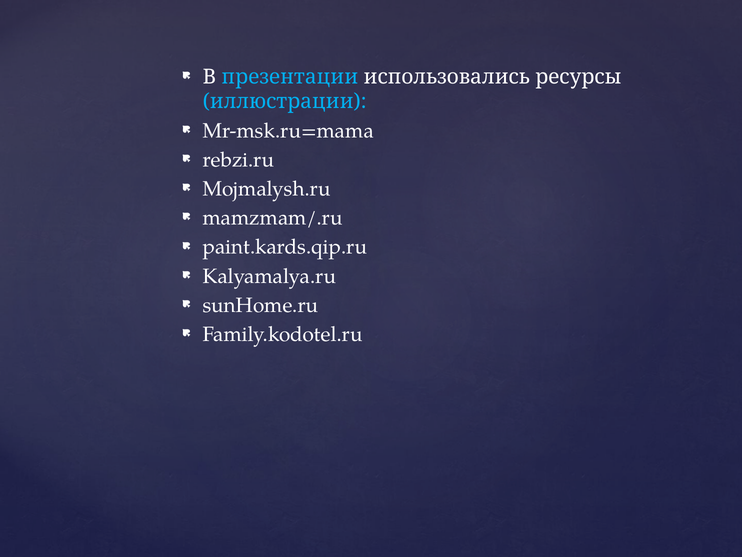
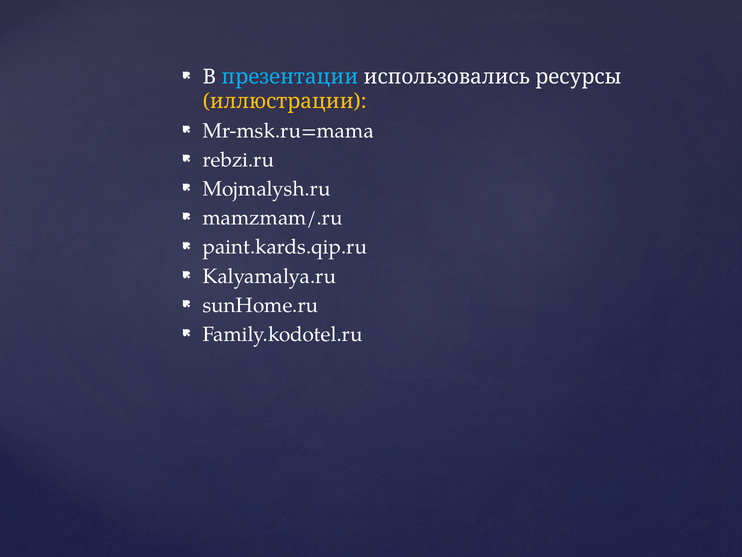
иллюстрации colour: light blue -> yellow (285, 102)
